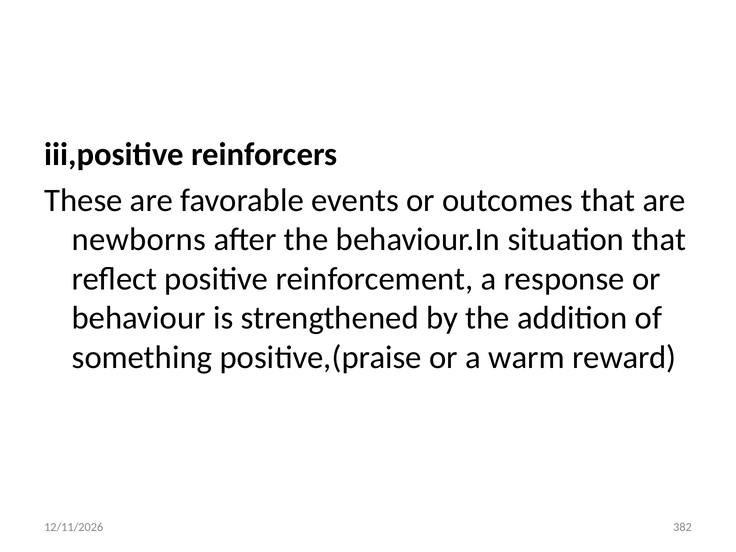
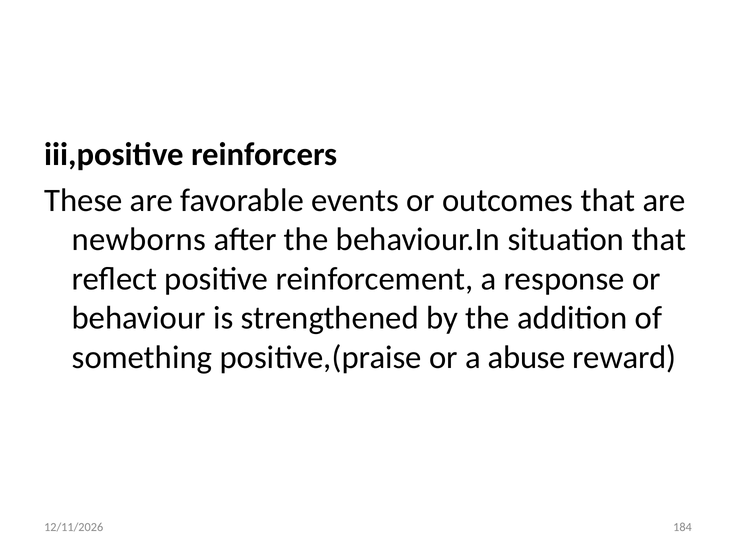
warm: warm -> abuse (527, 357)
382: 382 -> 184 (683, 527)
